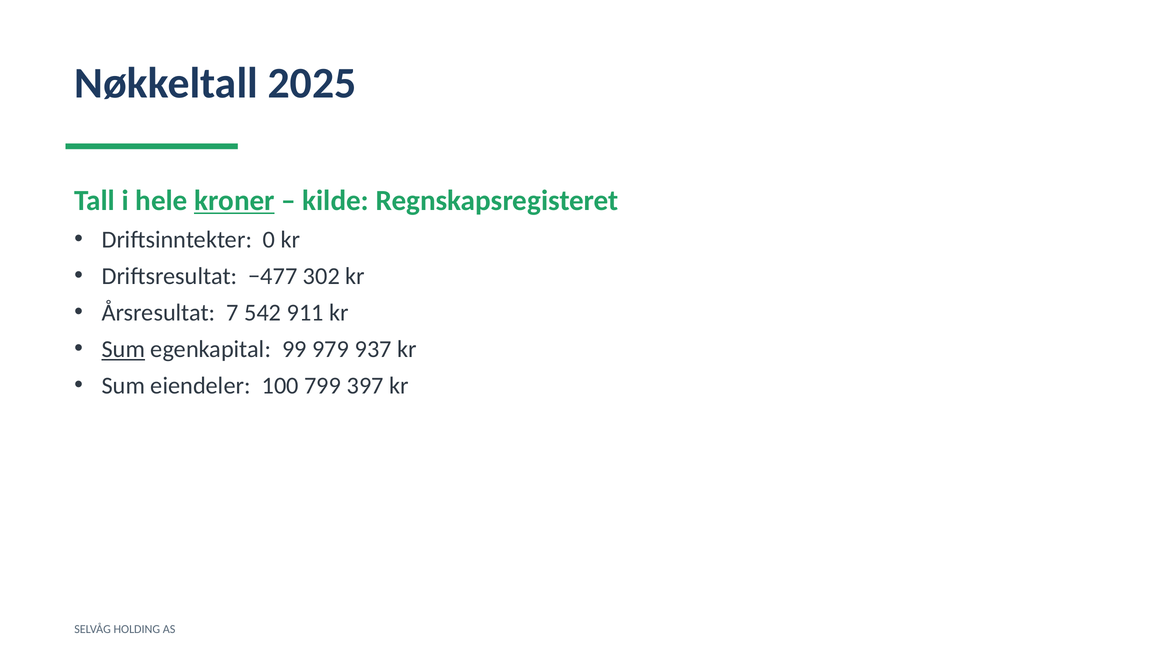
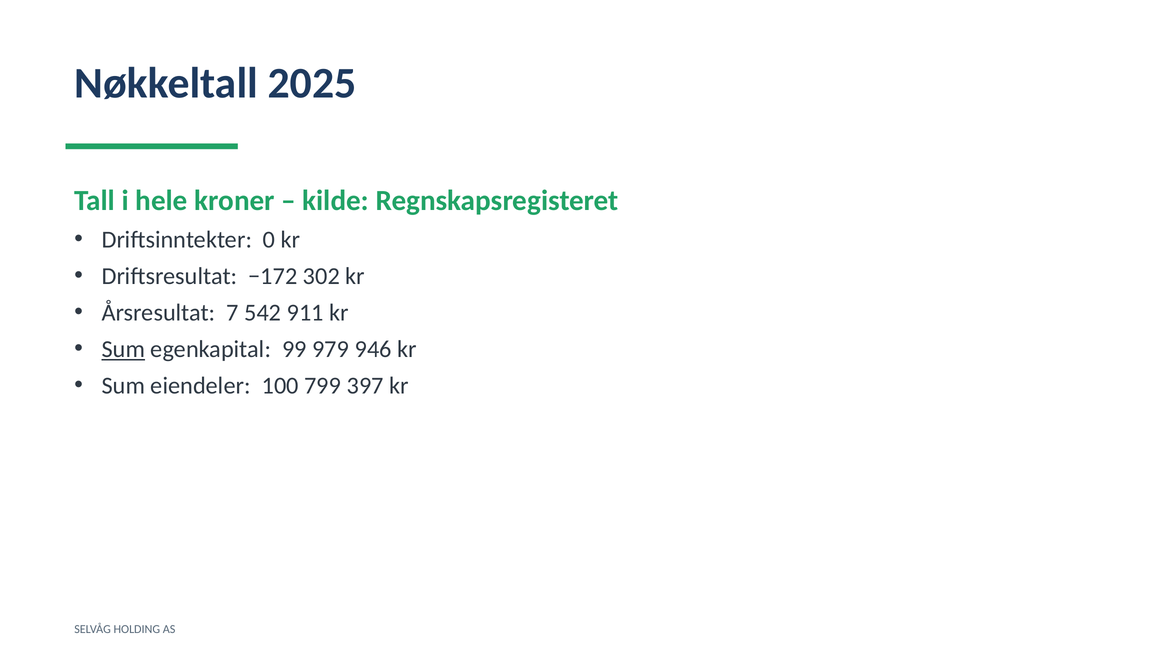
kroner underline: present -> none (234, 201)
−477: −477 -> −172 (273, 276)
937: 937 -> 946 (373, 349)
